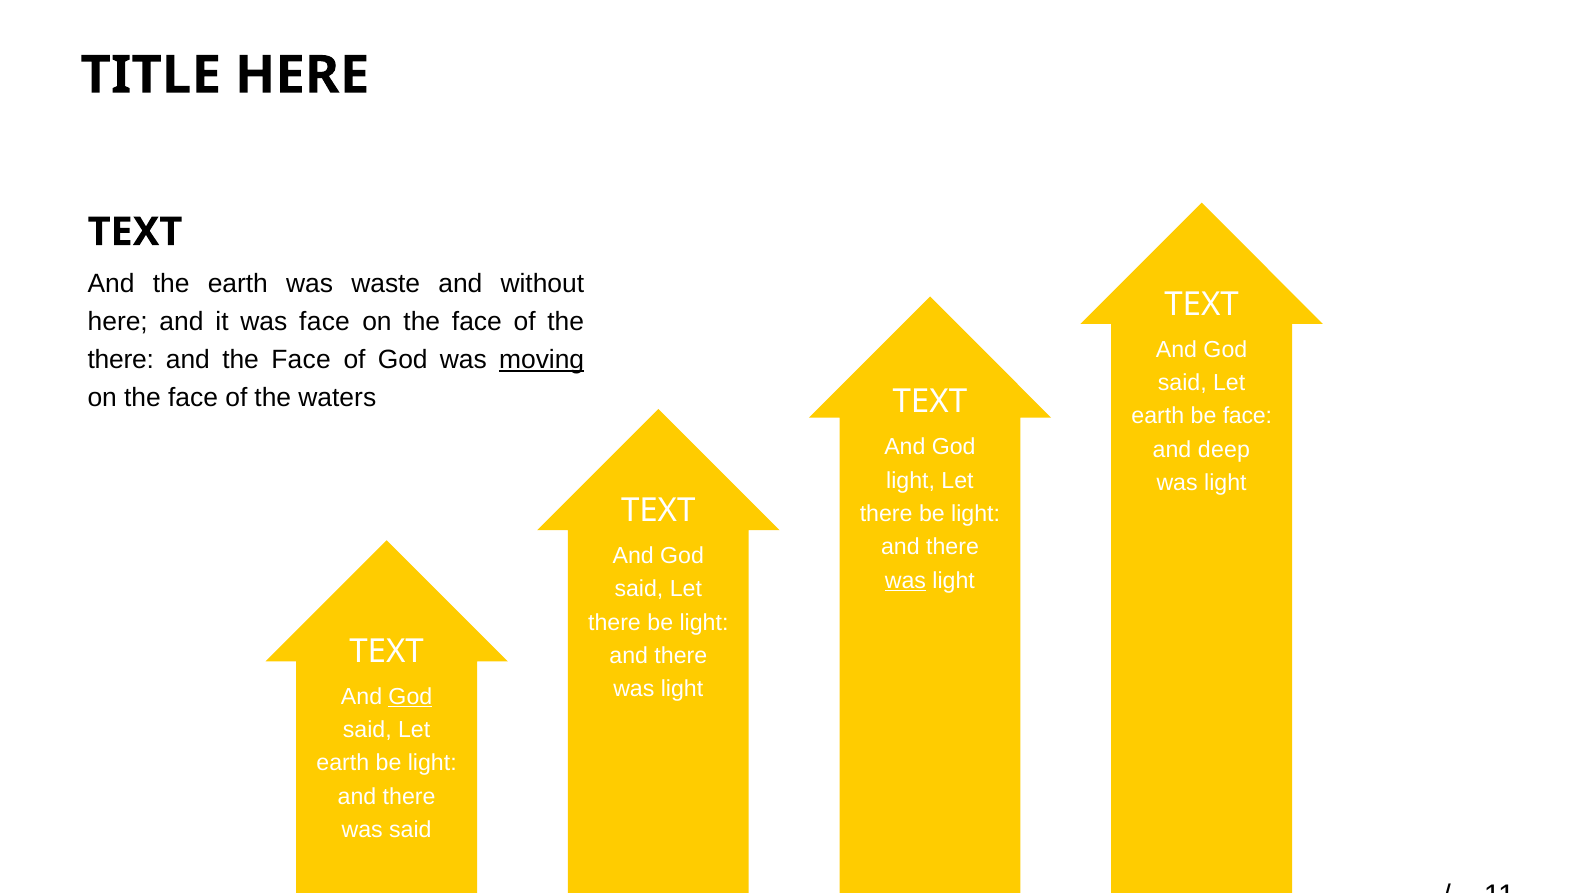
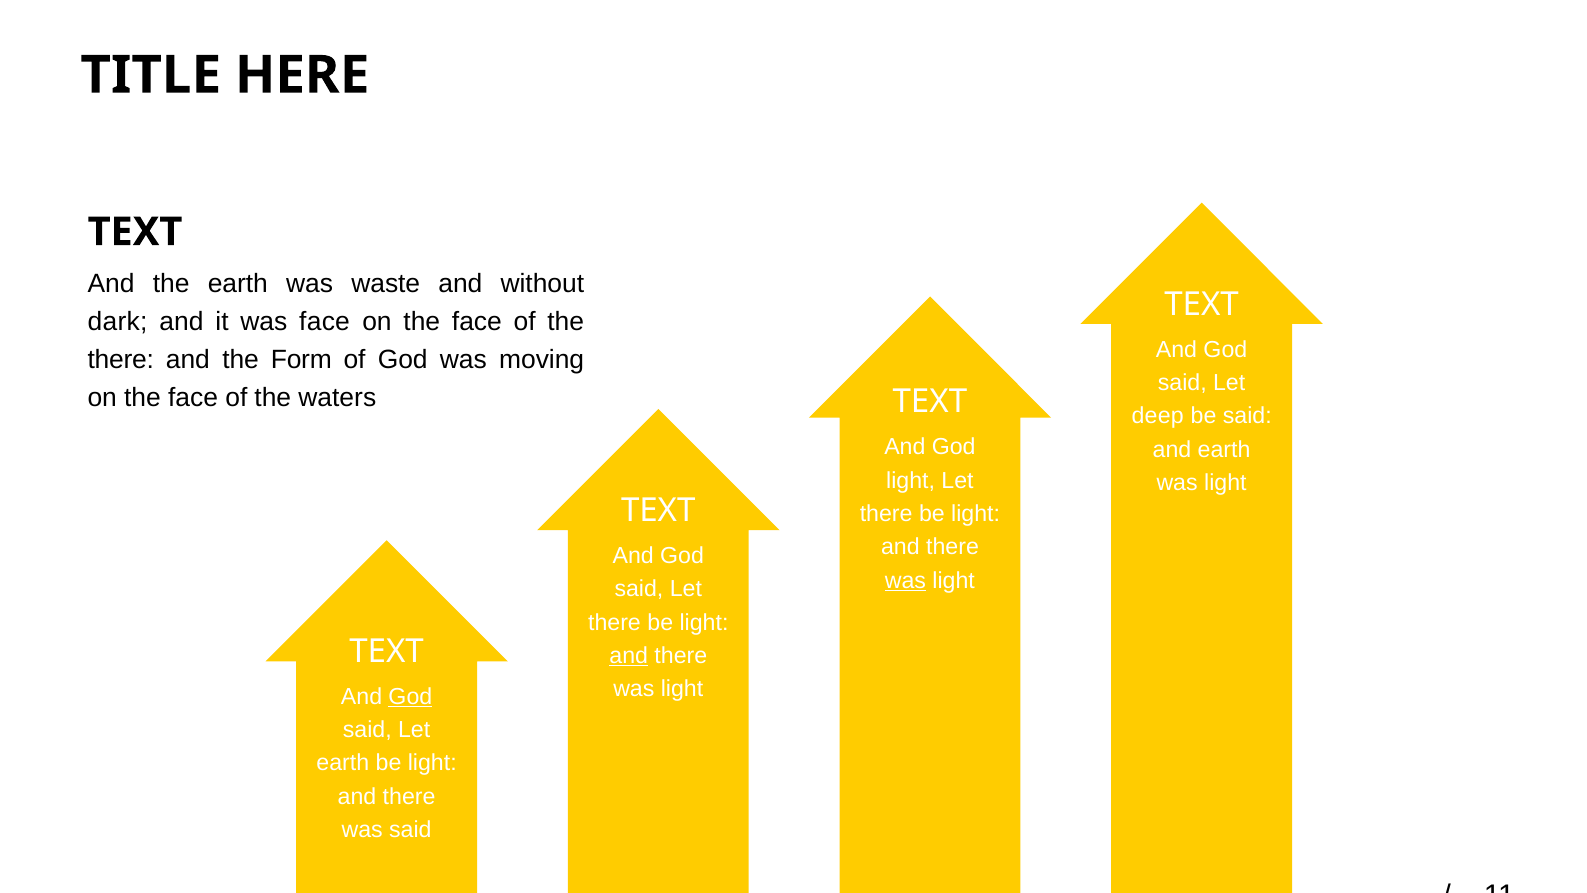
here: here -> dark (118, 322)
and the Face: Face -> Form (301, 360)
moving underline: present -> none (542, 360)
earth: earth -> deep (1158, 416)
be face: face -> said (1247, 416)
and deep: deep -> earth (1224, 449)
and underline: none -> present (629, 656)
